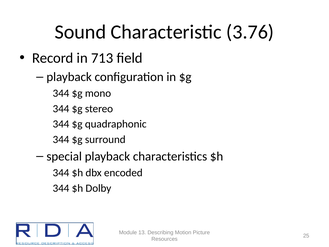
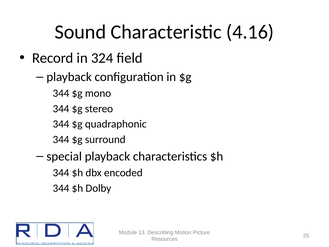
3.76: 3.76 -> 4.16 (250, 32)
713: 713 -> 324 (102, 58)
